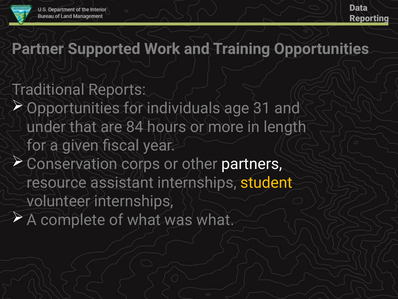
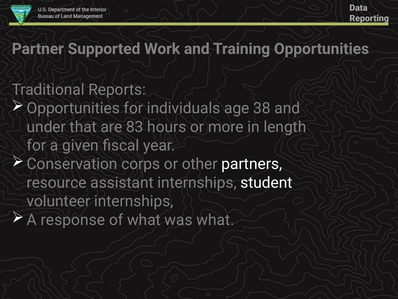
31: 31 -> 38 (262, 108)
84: 84 -> 83 (135, 127)
student colour: yellow -> white (266, 182)
complete: complete -> response (73, 220)
